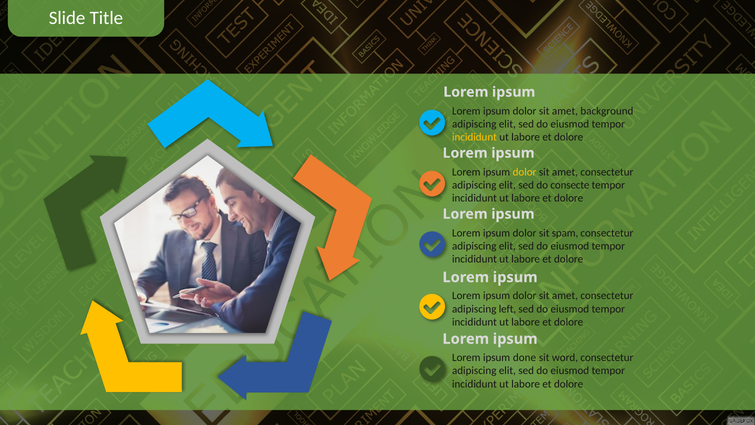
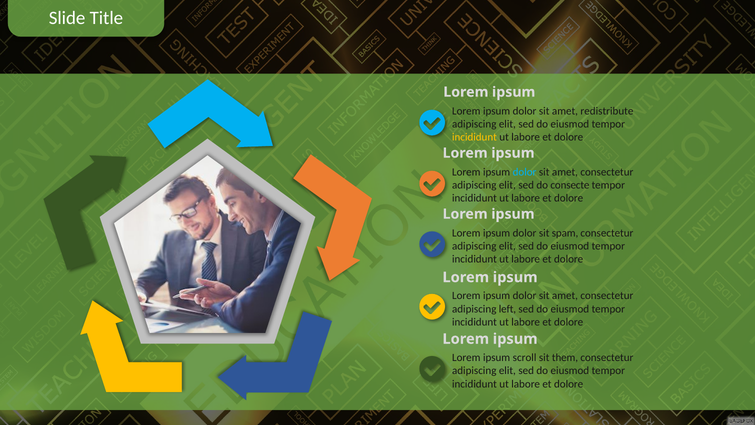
background: background -> redistribute (607, 111)
dolor colour: yellow -> light blue (525, 172)
done: done -> scroll (525, 357)
word: word -> them (565, 357)
